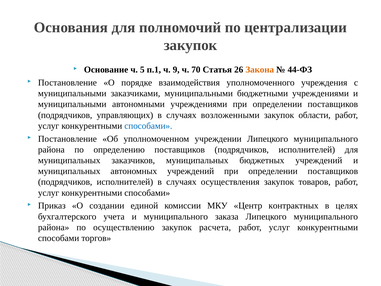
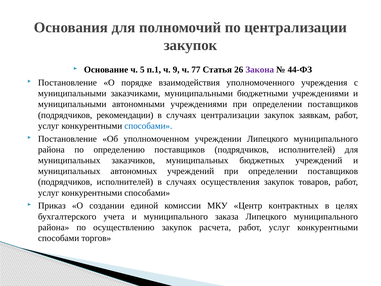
70: 70 -> 77 (196, 70)
Закона colour: orange -> purple (260, 70)
управляющих: управляющих -> рекомендации (125, 115)
случаях возложенными: возложенными -> централизации (230, 115)
области: области -> заявкам (315, 115)
